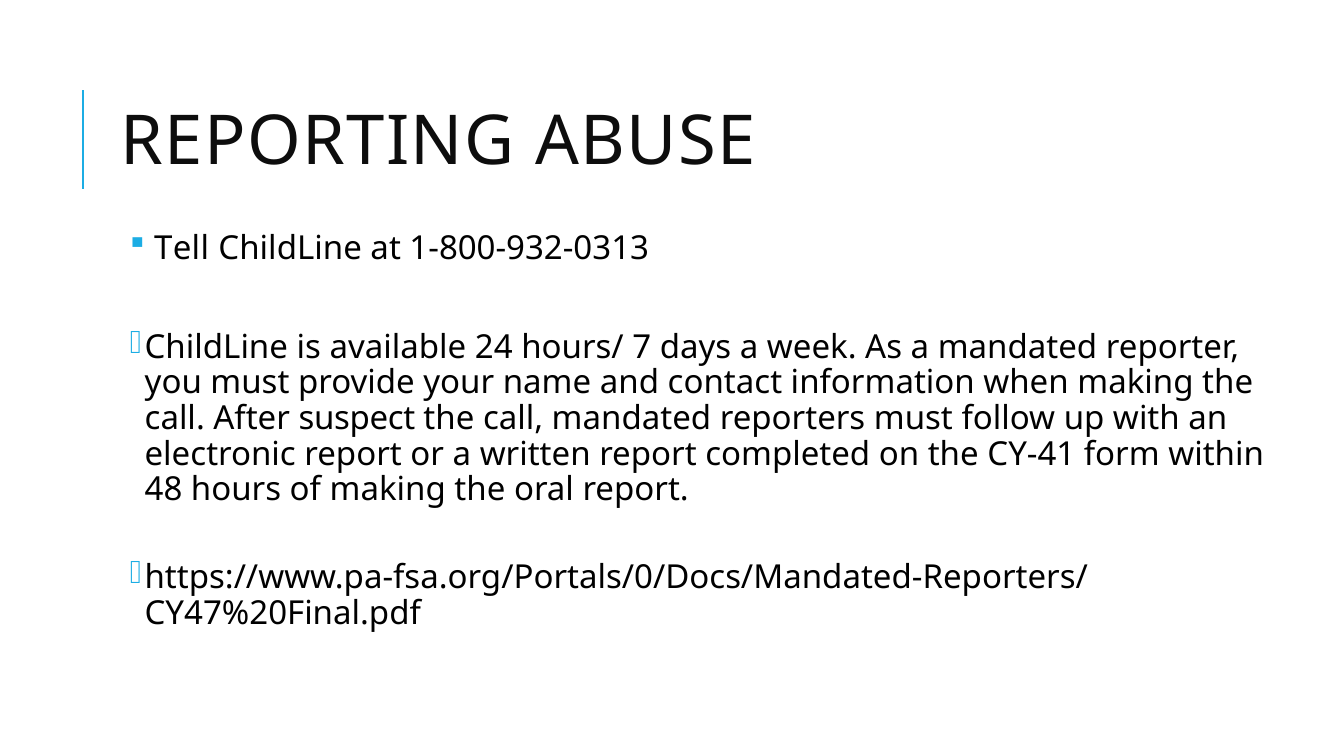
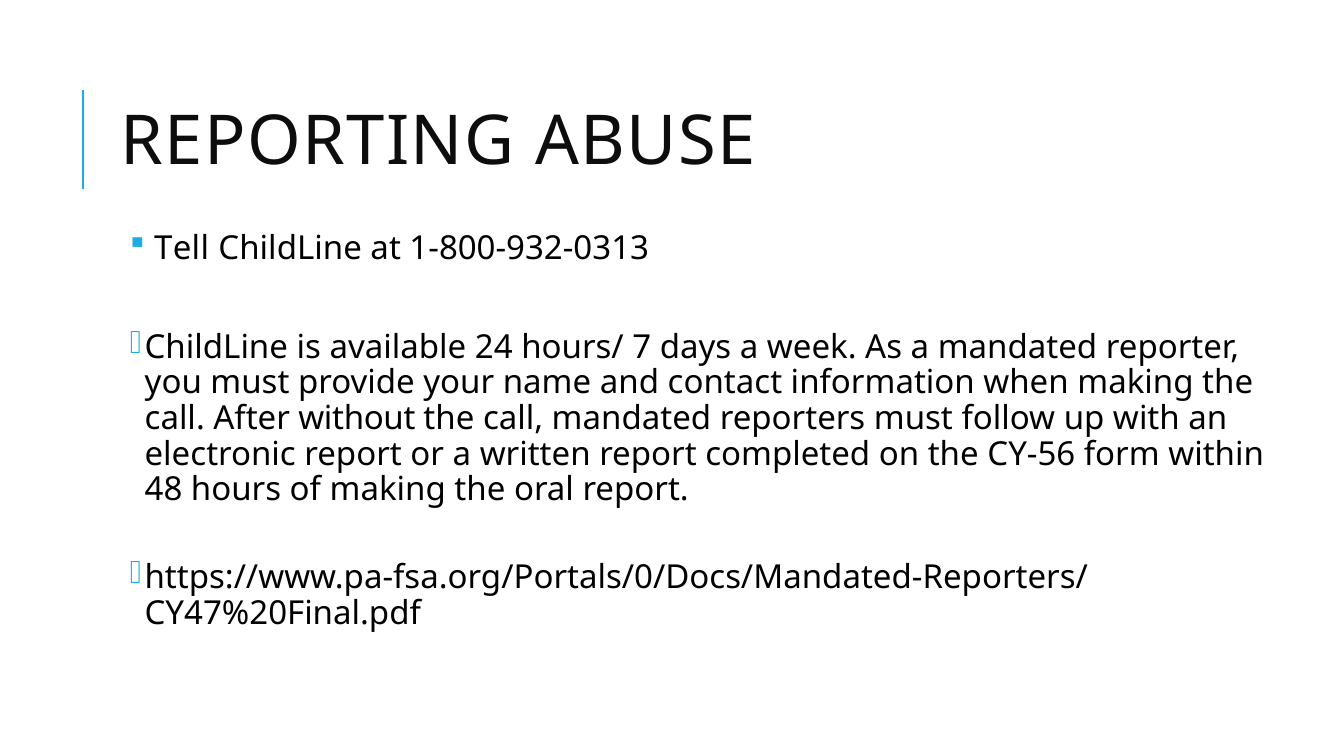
suspect: suspect -> without (357, 419)
CY-41: CY-41 -> CY-56 (1031, 454)
